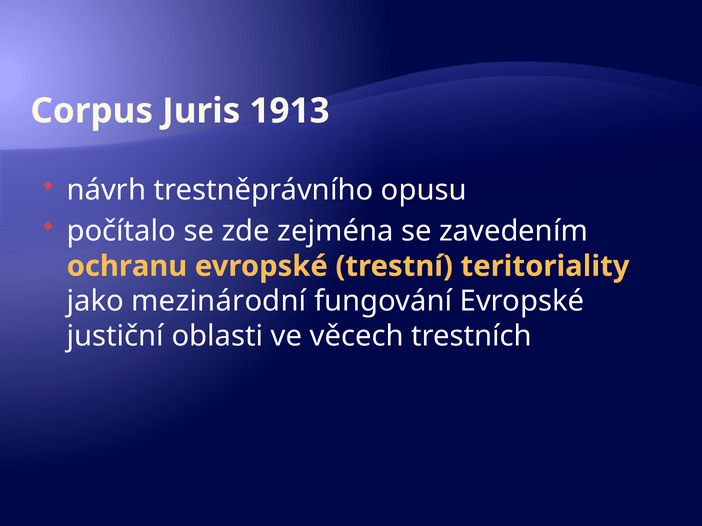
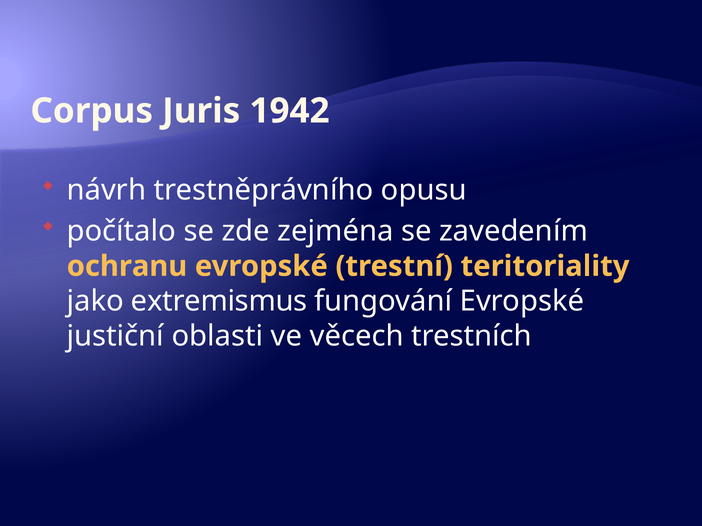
1913: 1913 -> 1942 (290, 111)
mezinárodní: mezinárodní -> extremismus (219, 302)
